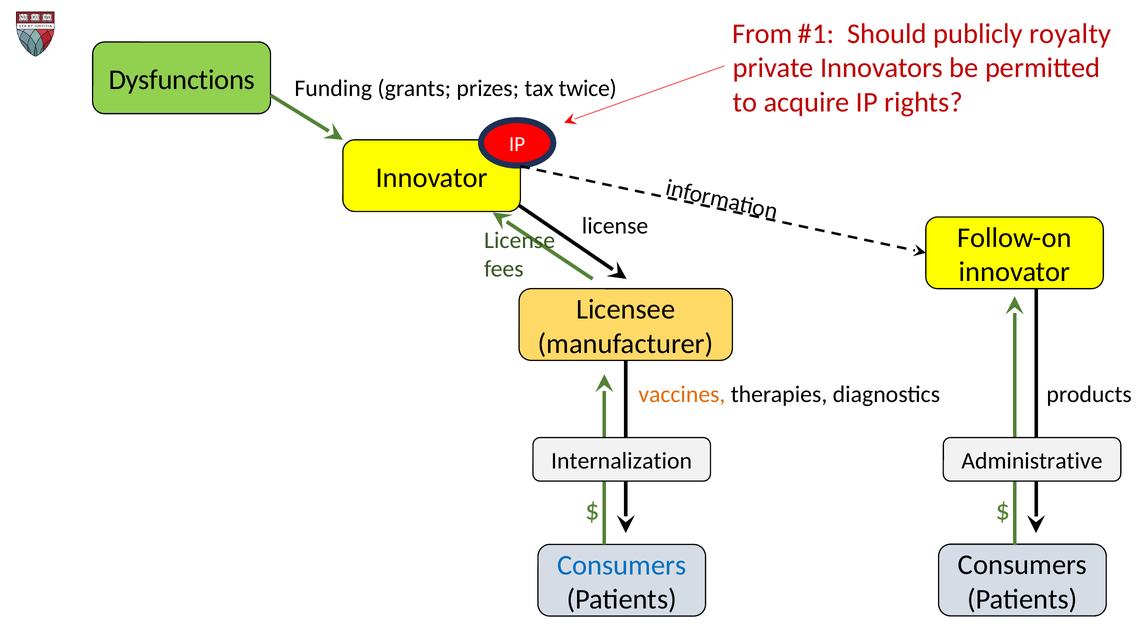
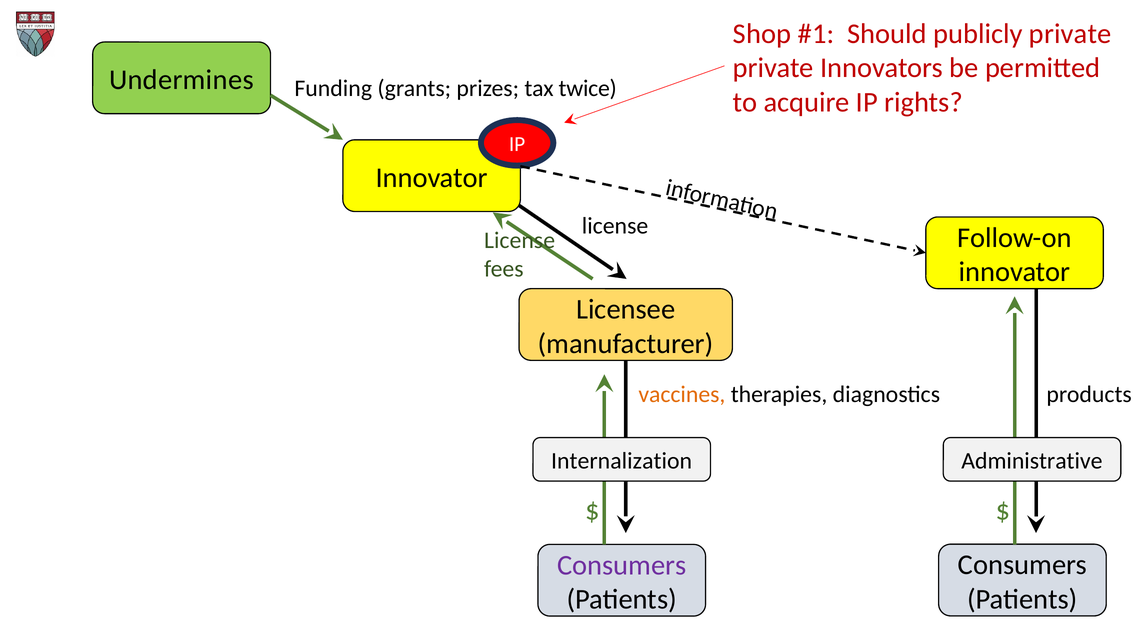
From: From -> Shop (762, 34)
publicly royalty: royalty -> private (1070, 34)
Dysfunctions: Dysfunctions -> Undermines (181, 80)
Consumers colour: blue -> purple (622, 565)
